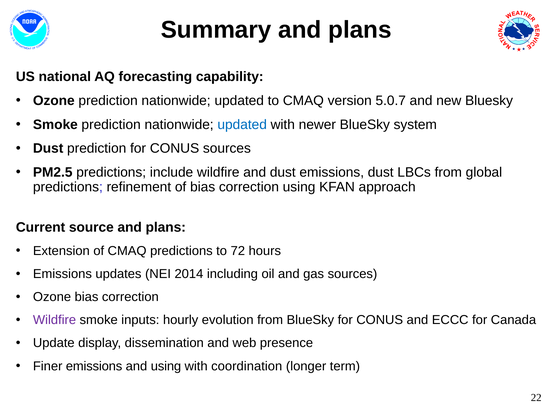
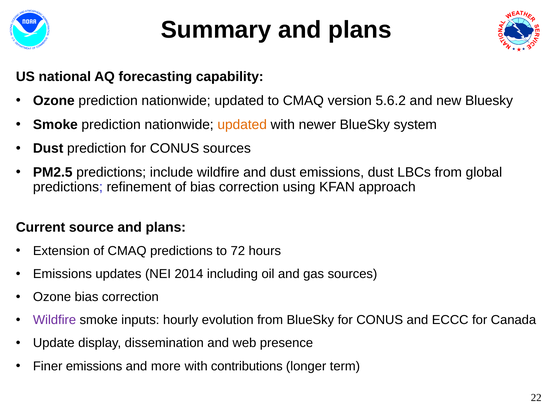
5.0.7: 5.0.7 -> 5.6.2 (391, 101)
updated colour: blue -> orange (242, 125)
and using: using -> more (166, 366)
coordination: coordination -> contributions (247, 366)
